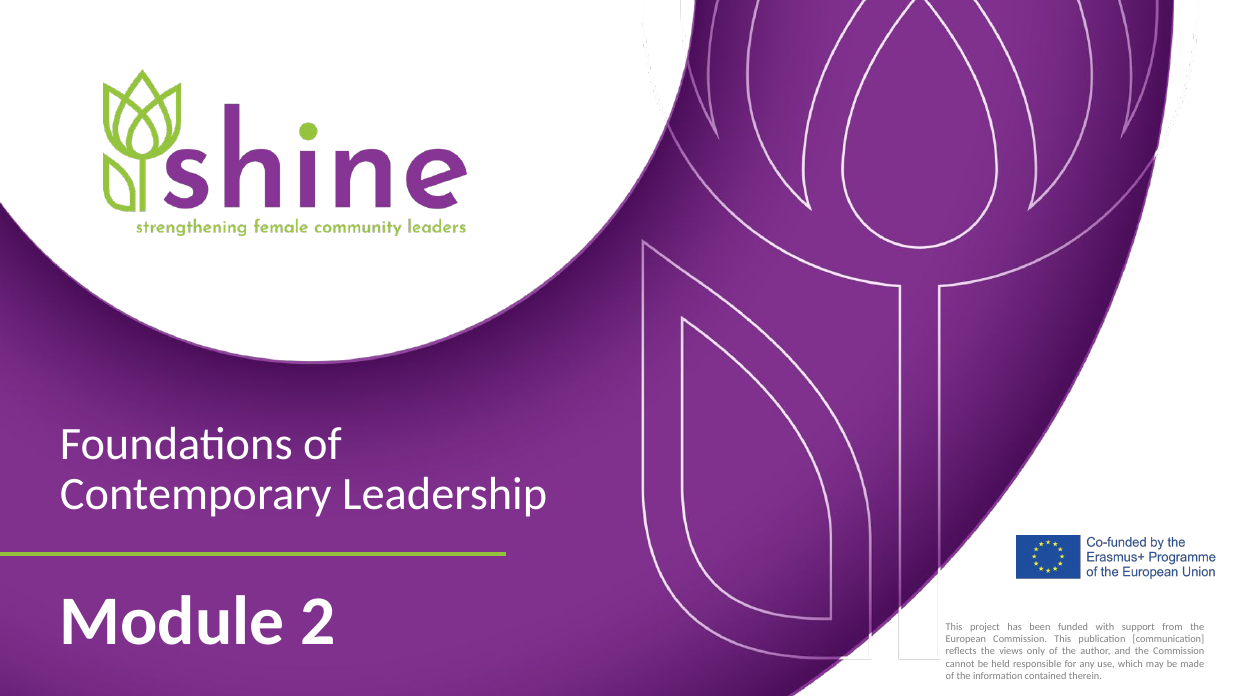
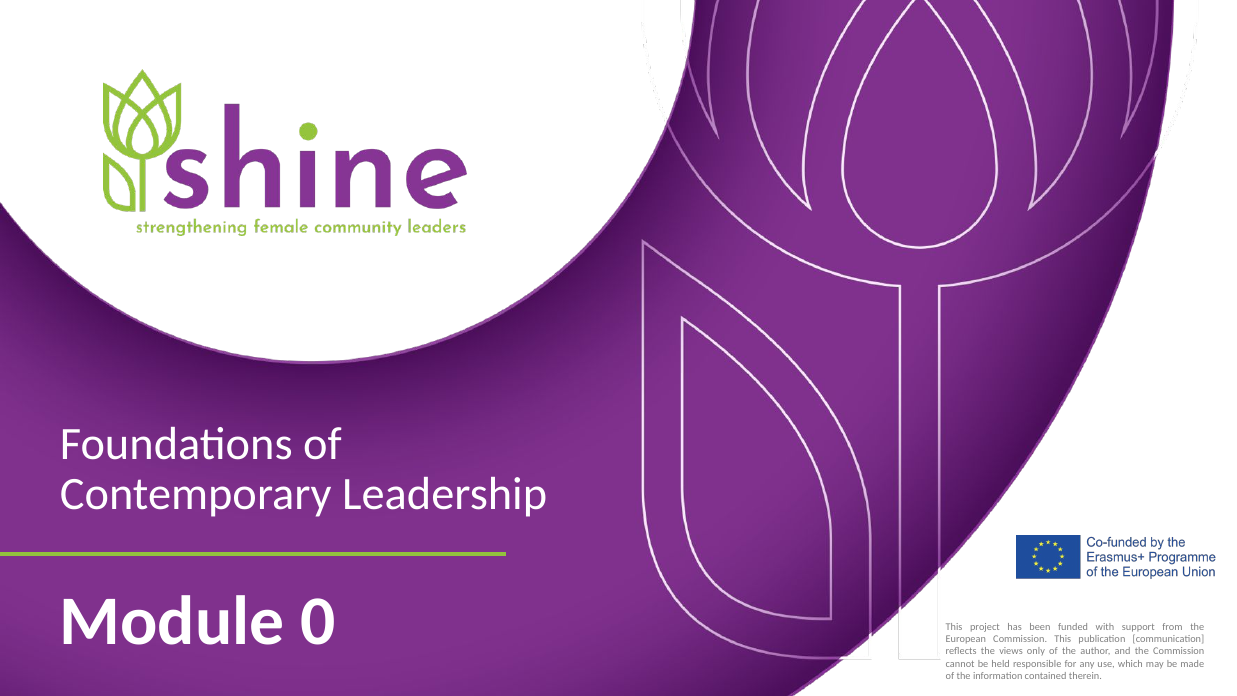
2: 2 -> 0 (318, 621)
